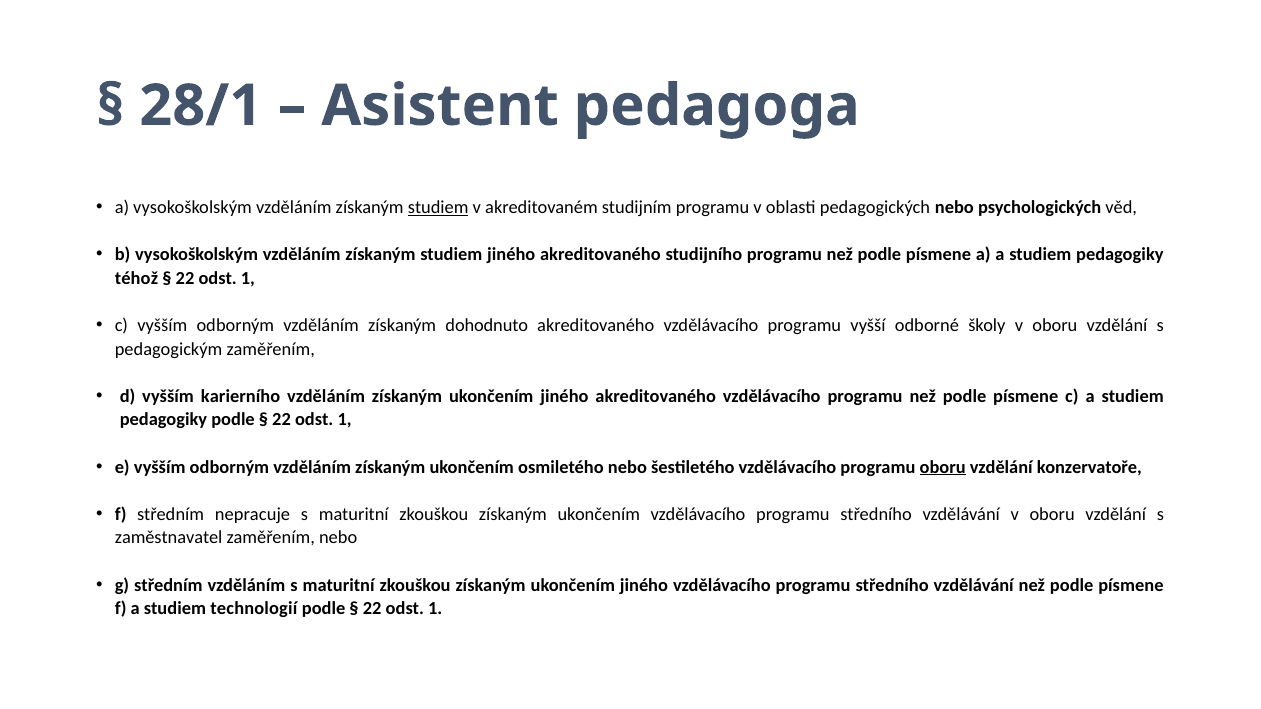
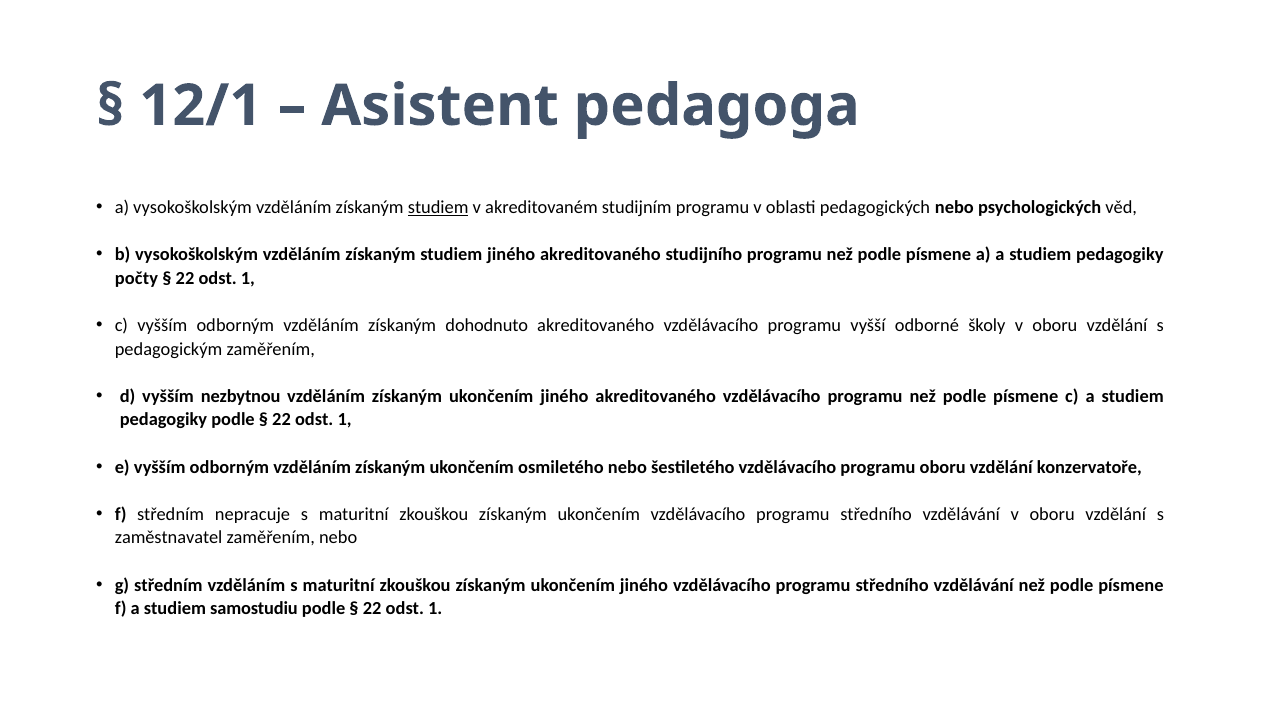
28/1: 28/1 -> 12/1 (201, 106)
téhož: téhož -> počty (136, 278)
karierního: karierního -> nezbytnou (241, 396)
oboru underline: present -> none (943, 467)
technologií: technologií -> samostudiu (254, 609)
